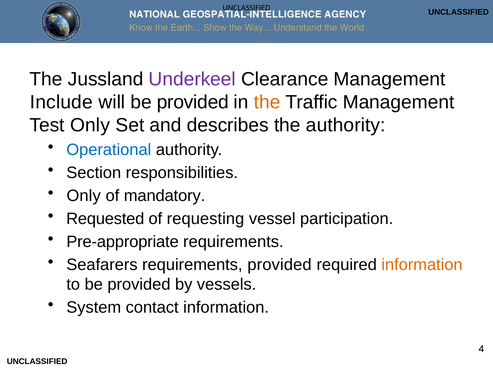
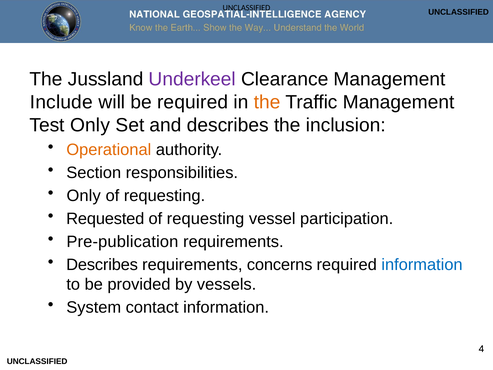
will be provided: provided -> required (193, 102)
the authority: authority -> inclusion (346, 125)
Operational colour: blue -> orange (109, 150)
mandatory: mandatory -> requesting (164, 196)
Pre-appropriate: Pre-appropriate -> Pre-publication (122, 242)
Seafarers: Seafarers -> Describes (102, 265)
requirements provided: provided -> concerns (280, 265)
information colour: orange -> blue (422, 265)
